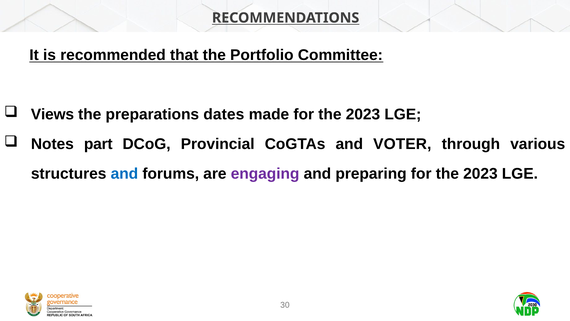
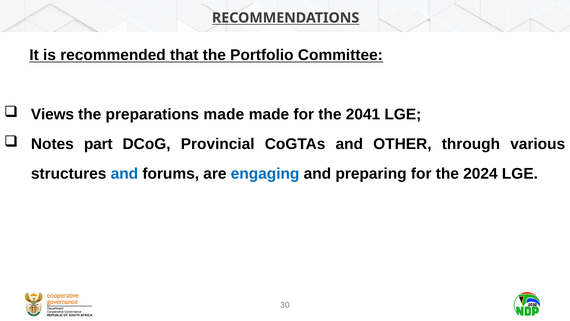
preparations dates: dates -> made (224, 114)
made for the 2023: 2023 -> 2041 (363, 114)
VOTER: VOTER -> OTHER (402, 144)
engaging colour: purple -> blue (265, 174)
preparing for the 2023: 2023 -> 2024 (480, 174)
